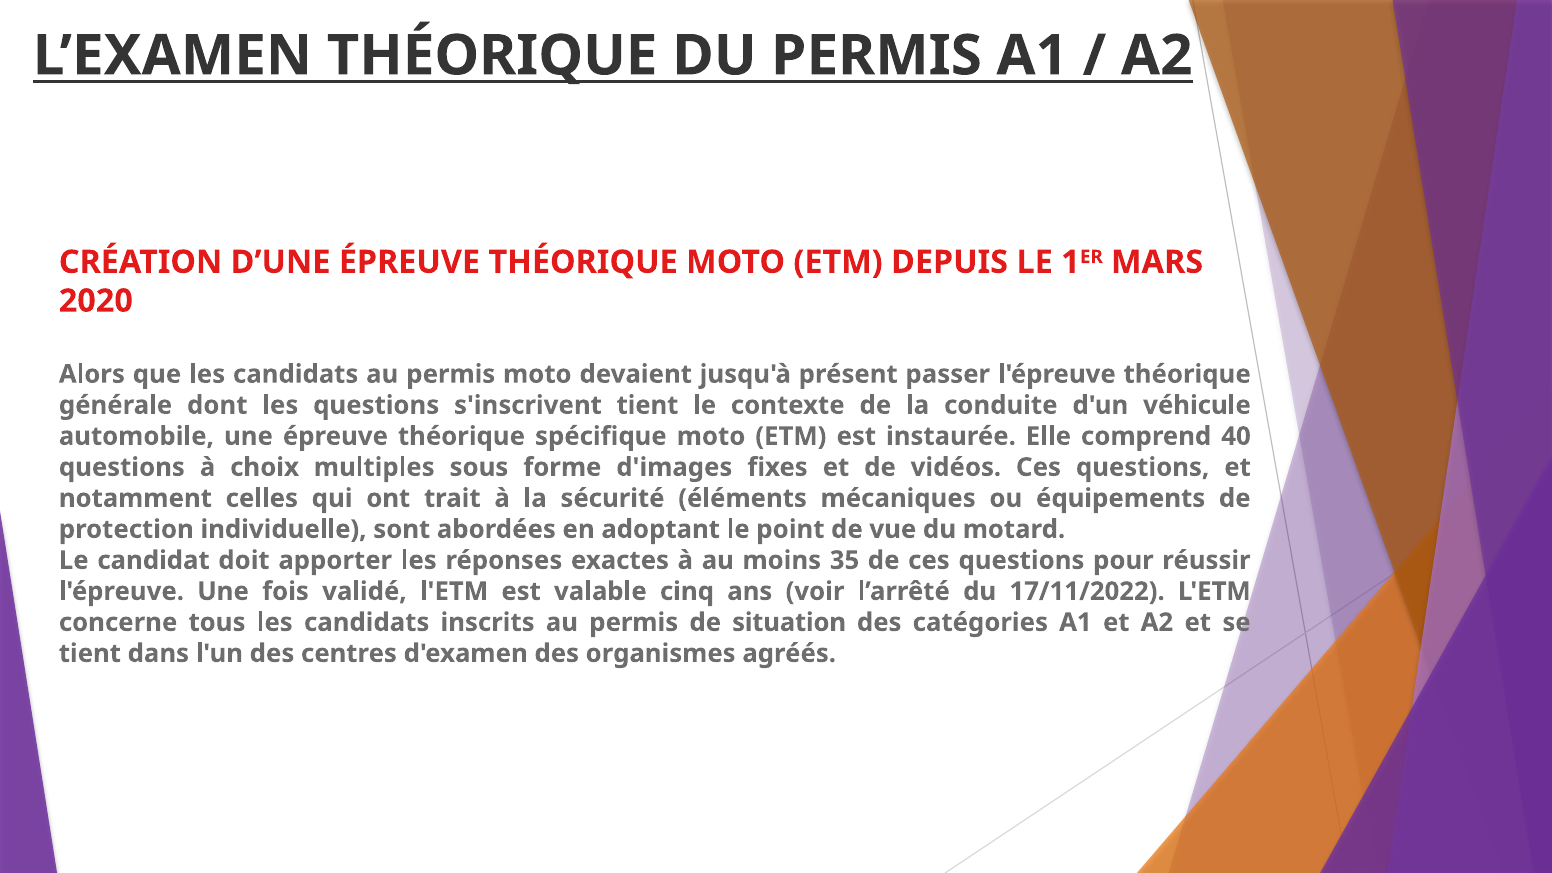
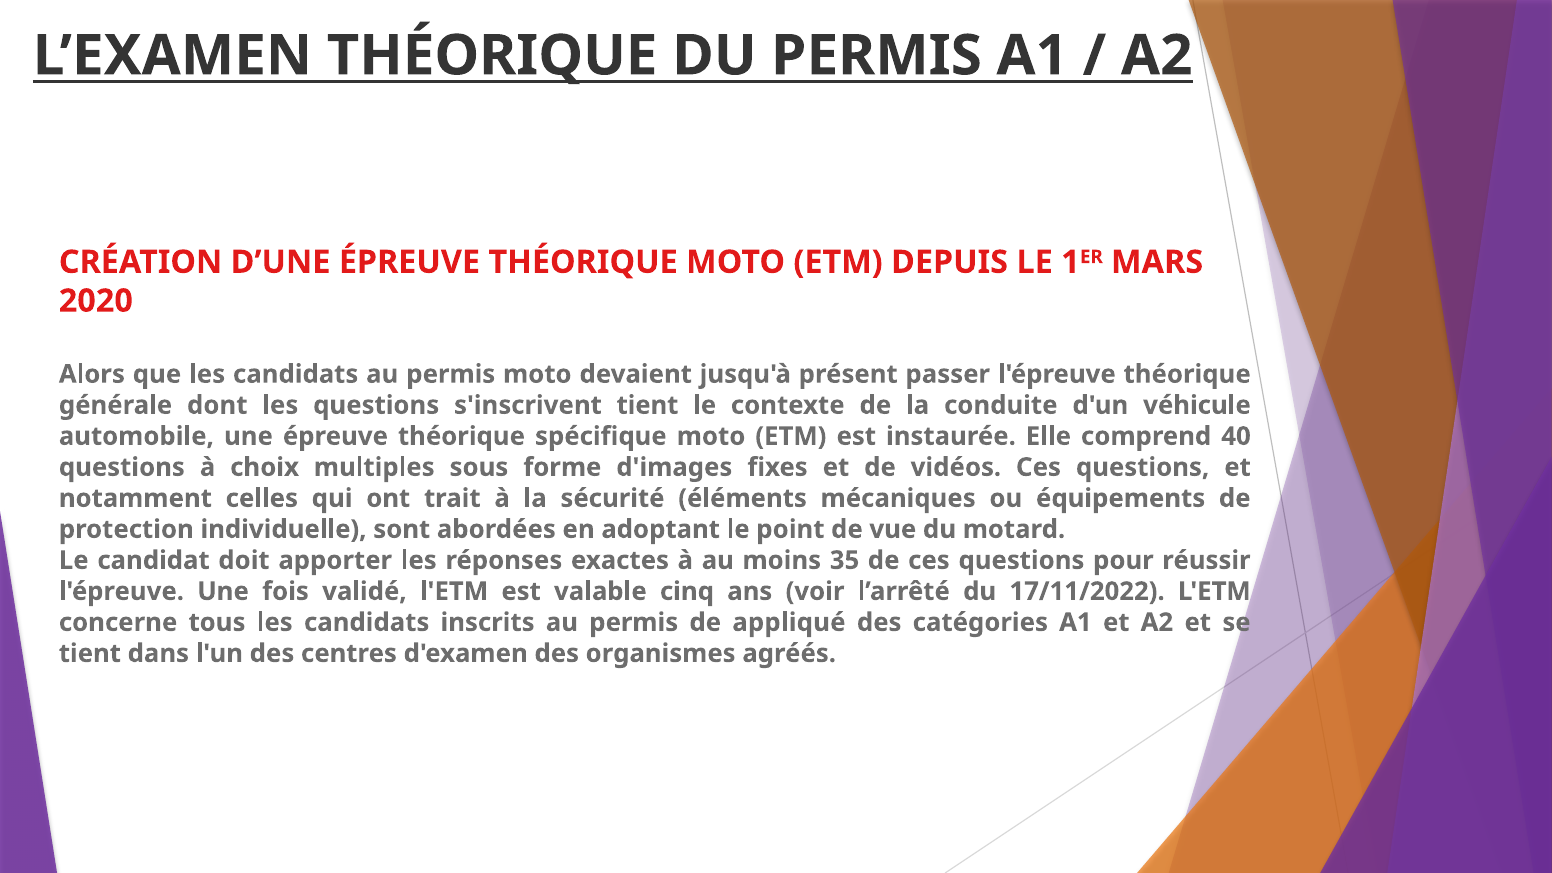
situation: situation -> appliqué (789, 622)
